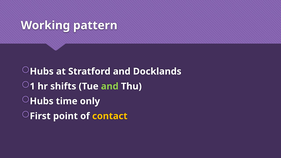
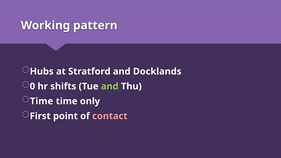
1: 1 -> 0 (32, 86)
Hubs: Hubs -> Time (42, 101)
contact colour: yellow -> pink (110, 116)
